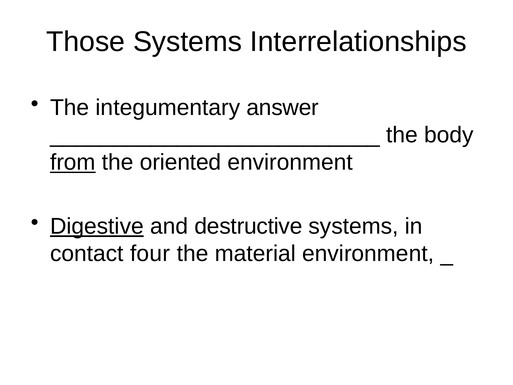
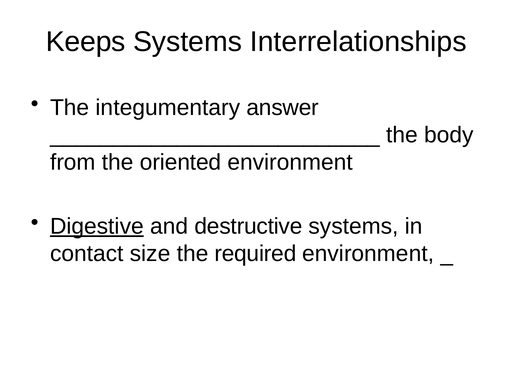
Those: Those -> Keeps (86, 42)
from underline: present -> none (73, 162)
four: four -> size (150, 254)
material: material -> required (255, 254)
